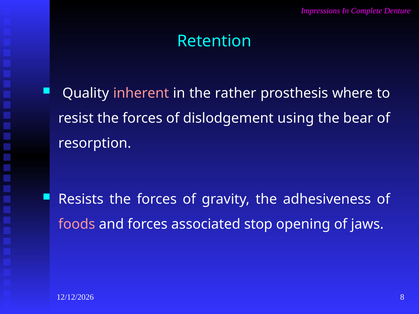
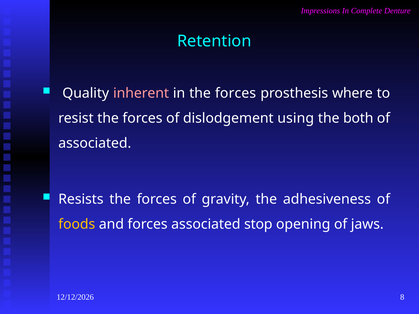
in the rather: rather -> forces (236, 93)
bear: bear -> both (358, 118)
resorption: resorption -> associated (95, 143)
foods colour: pink -> yellow (77, 224)
